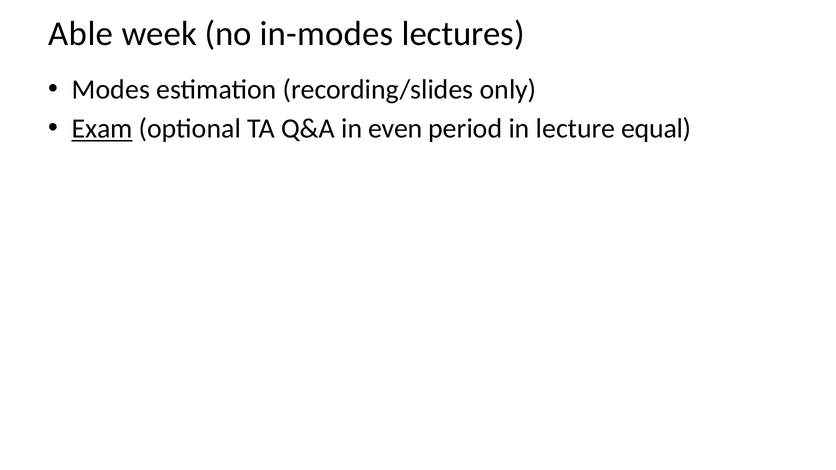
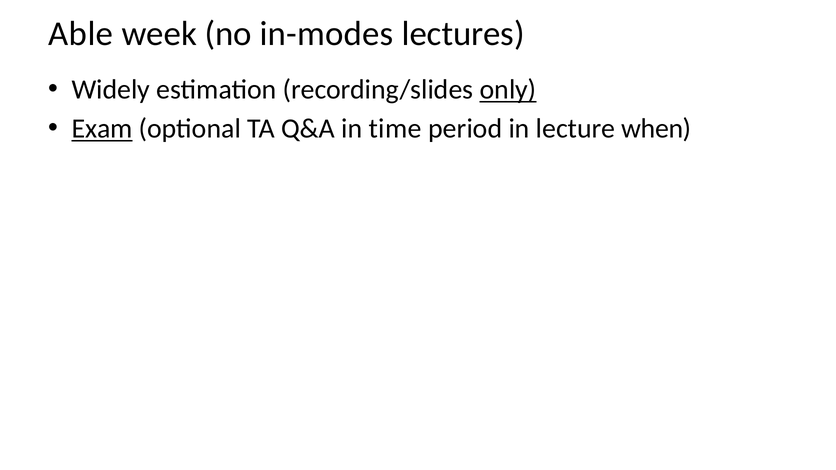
Modes: Modes -> Widely (111, 90)
only underline: none -> present (508, 90)
even: even -> time (395, 129)
equal: equal -> when (656, 129)
